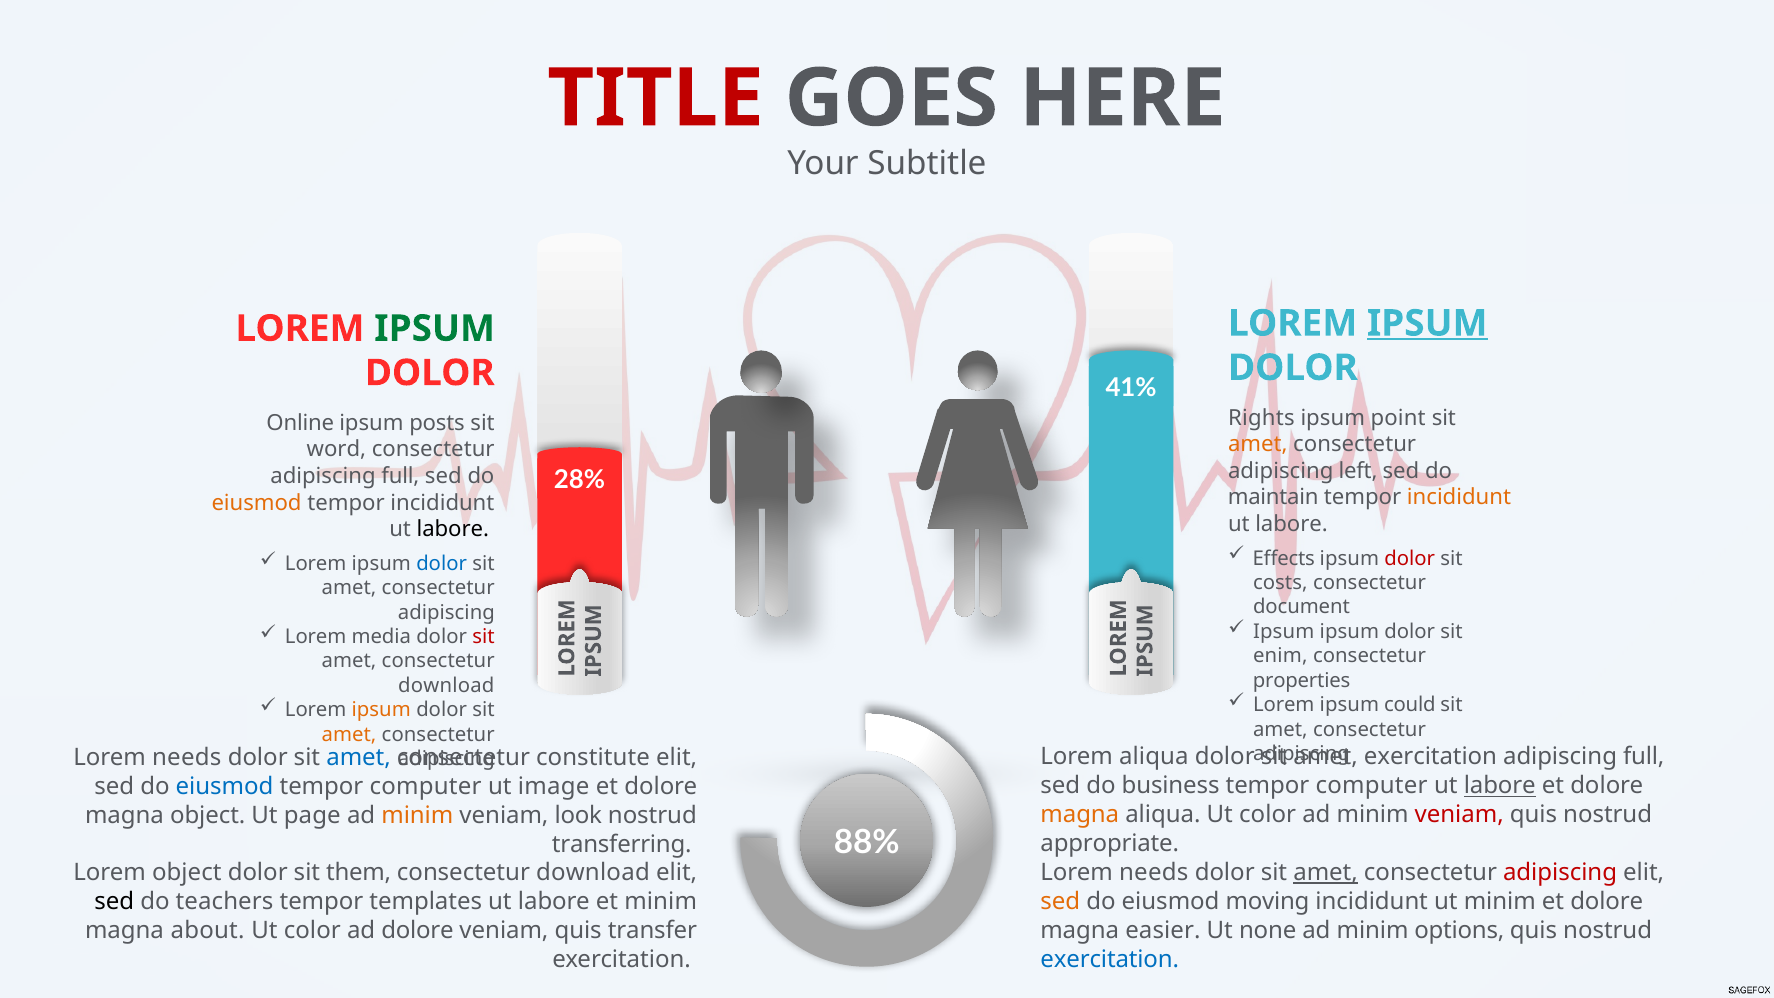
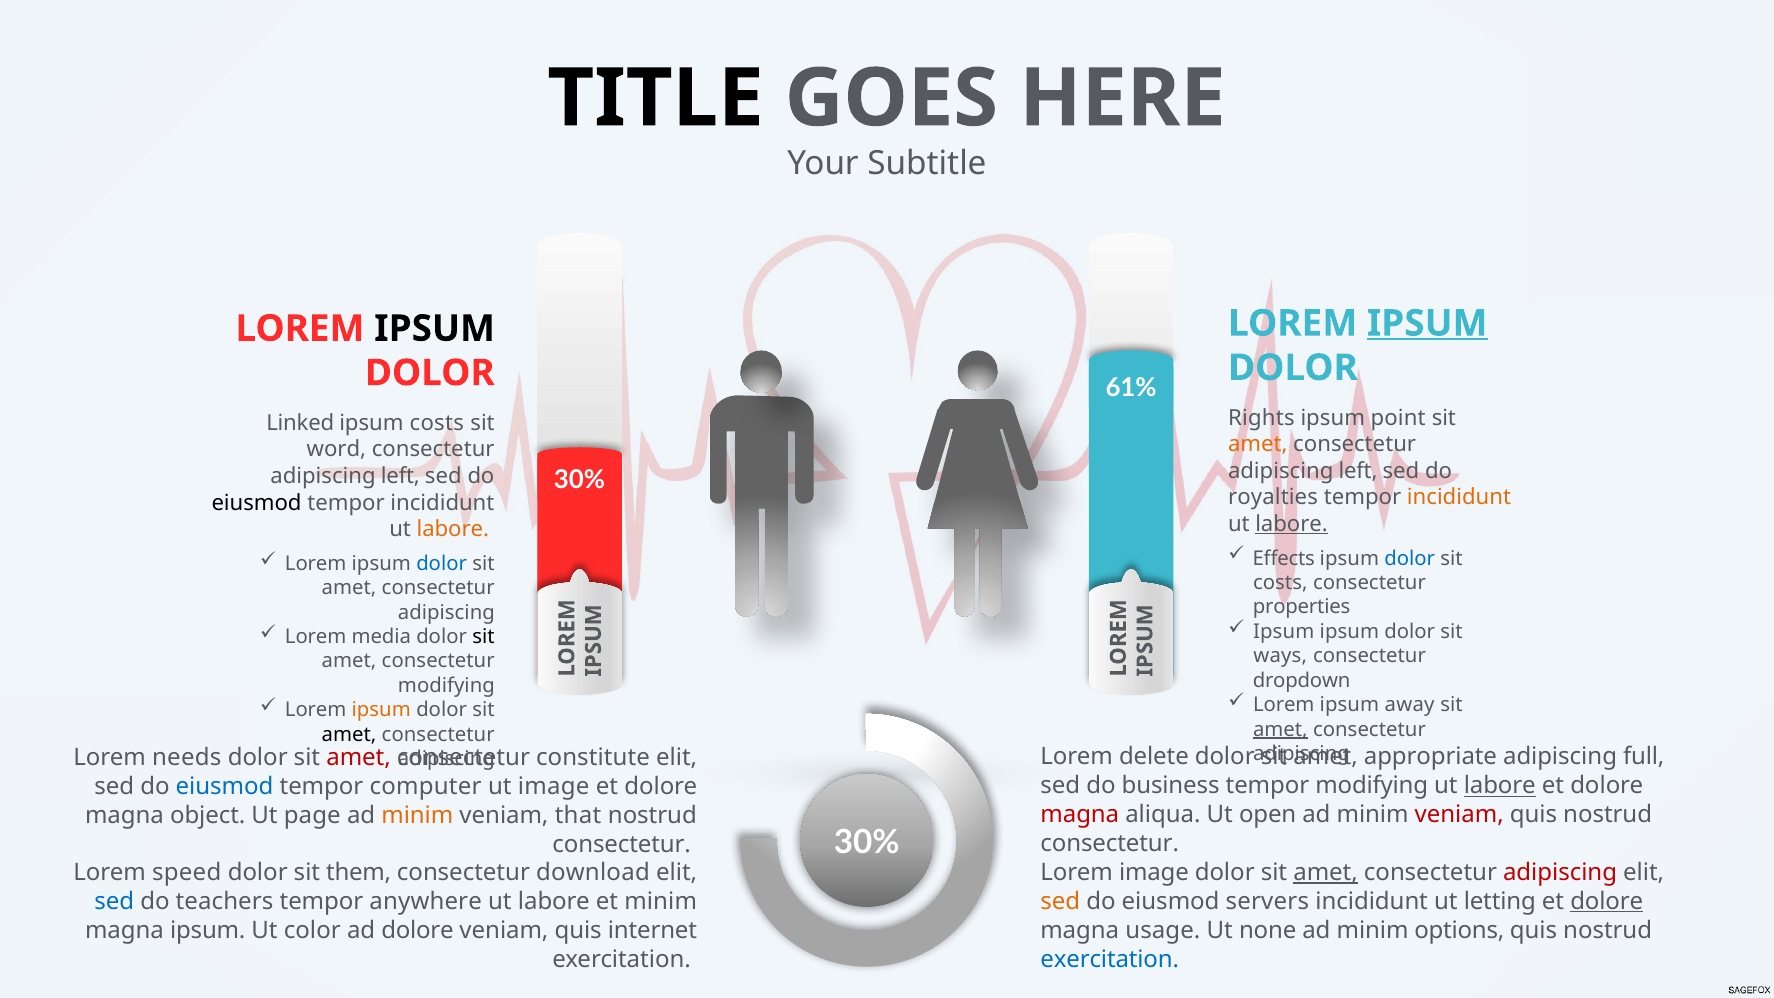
TITLE colour: red -> black (655, 99)
IPSUM colour: green -> black (435, 329)
41%: 41% -> 61% (1131, 388)
Online: Online -> Linked (300, 423)
ipsum posts: posts -> costs (437, 423)
full: full -> left (400, 476)
28%: 28% -> 30% (580, 480)
maintain: maintain -> royalties (1273, 497)
eiusmod colour: orange -> black (257, 503)
labore underline: none -> present (1292, 524)
labore colour: black -> orange (453, 529)
dolor colour: red -> blue (1410, 558)
document: document -> properties (1302, 607)
sit colour: red -> black (483, 637)
enim: enim -> ways (1280, 656)
properties: properties -> dropdown (1302, 680)
download: download -> modifying (446, 686)
could: could -> away (1410, 705)
amet underline: none -> present (1280, 729)
amet colour: orange -> black (349, 734)
Lorem aliqua: aliqua -> delete (1154, 757)
exercitation: exercitation -> appropriate (1430, 757)
amet colour: blue -> red (359, 757)
computer: computer -> modifying (1372, 786)
magna colour: orange -> red (1080, 815)
aliqua Ut color: color -> open (1268, 815)
look: look -> that (578, 815)
88%: 88% -> 30% (867, 843)
appropriate: appropriate -> consectetur (1110, 844)
transferring: transferring -> consectetur (622, 844)
needs: needs -> image (1154, 872)
Lorem object: object -> speed (187, 873)
moving: moving -> servers (1267, 901)
ut minim: minim -> letting (1500, 901)
dolore underline: none -> present (1607, 901)
sed colour: black -> blue (114, 902)
templates: templates -> anywhere (426, 902)
easier: easier -> usage (1163, 930)
magna about: about -> ipsum (208, 931)
transfer: transfer -> internet (652, 931)
